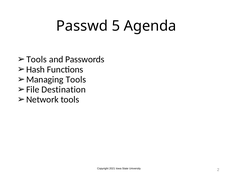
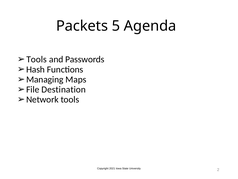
Passwd: Passwd -> Packets (82, 26)
Managing Tools: Tools -> Maps (76, 79)
